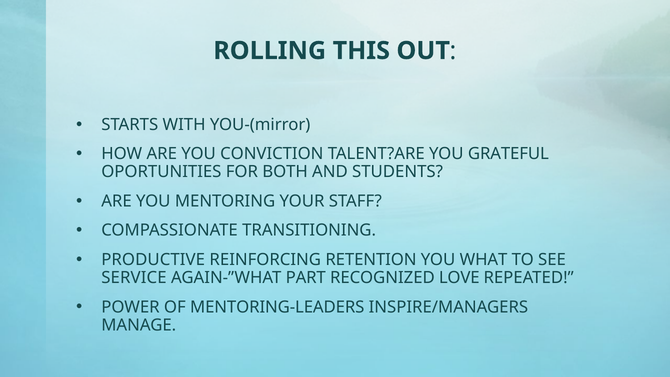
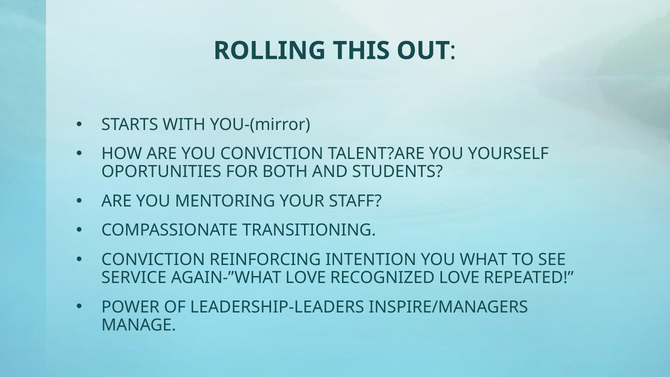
GRATEFUL: GRATEFUL -> YOURSELF (508, 154)
PRODUCTIVE: PRODUCTIVE -> CONVICTION (153, 260)
RETENTION: RETENTION -> INTENTION (371, 260)
AGAIN-”WHAT PART: PART -> LOVE (306, 278)
MENTORING-LEADERS: MENTORING-LEADERS -> LEADERSHIP-LEADERS (277, 307)
